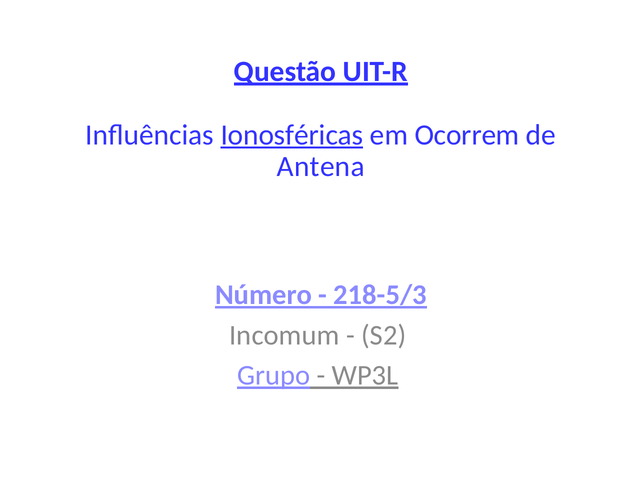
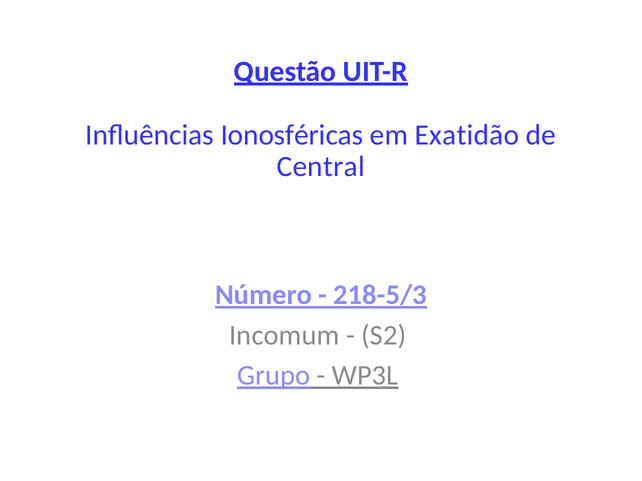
Ionosféricas underline: present -> none (292, 135)
Ocorrem: Ocorrem -> Exatidão (467, 135)
Antena: Antena -> Central (321, 167)
